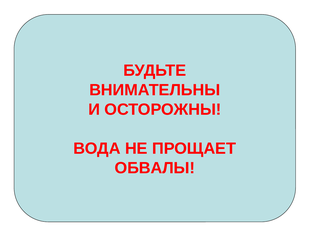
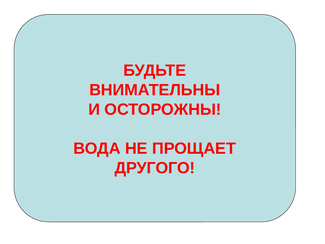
ОБВАЛЫ: ОБВАЛЫ -> ДРУГОГО (155, 168)
